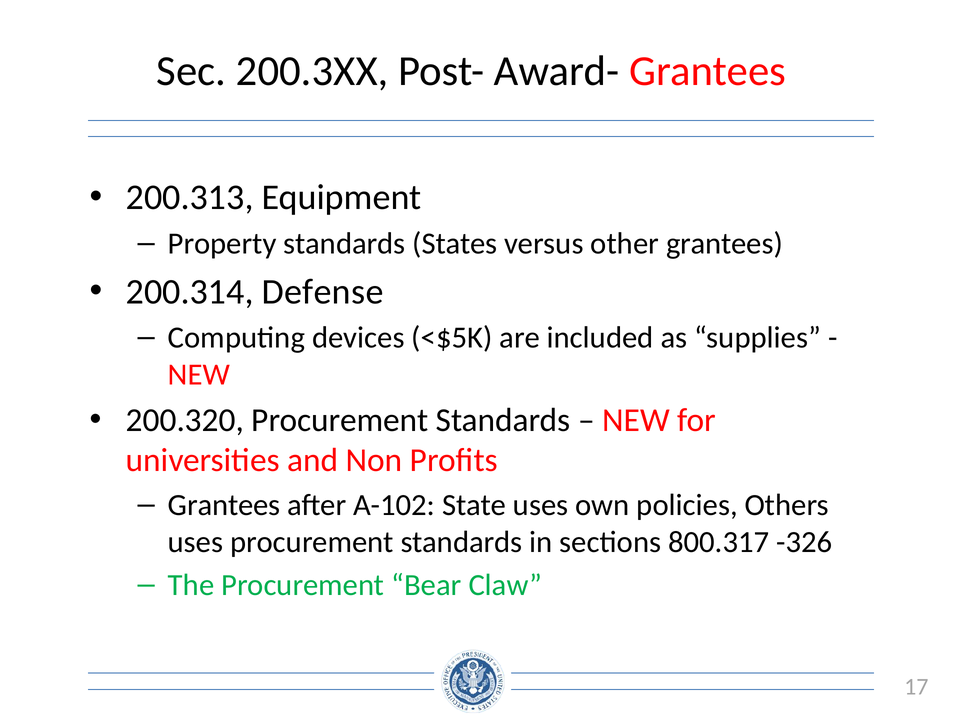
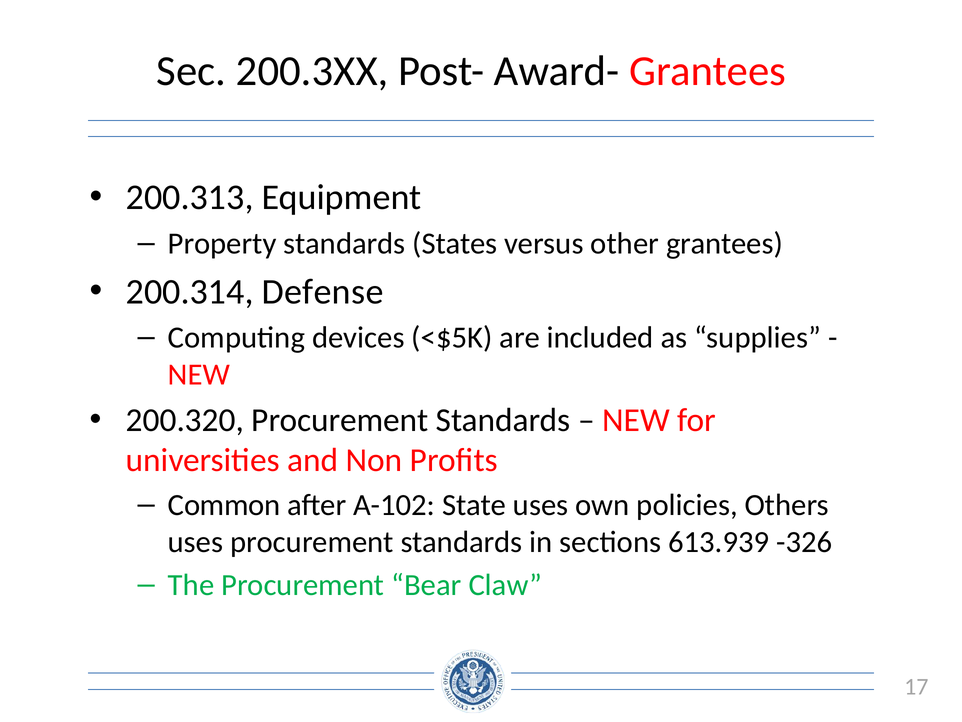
Grantees: Grantees -> Common (224, 505)
800.317: 800.317 -> 613.939 (719, 542)
